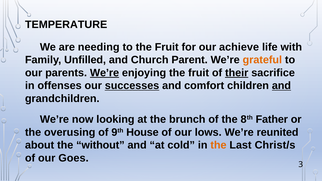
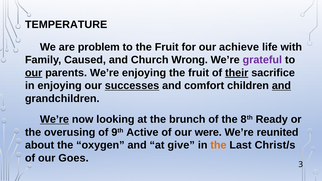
needing: needing -> problem (99, 47)
Unfilled: Unfilled -> Caused (85, 60)
Parent: Parent -> Wrong (190, 60)
grateful colour: orange -> purple (262, 60)
our underline: none -> present (34, 73)
We’re underline: present -> none (105, 73)
in offenses: offenses -> enjoying (60, 86)
We’re underline: none -> present (54, 119)
Father: Father -> Ready (272, 119)
House: House -> Active (142, 132)
lows: lows -> were (208, 132)
without: without -> oxygen (100, 145)
cold: cold -> give (181, 145)
